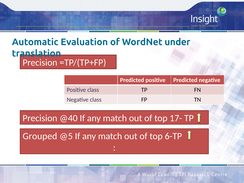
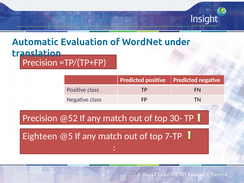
@40: @40 -> @52 (69, 118)
17-: 17- -> 30- (176, 118)
Grouped: Grouped -> Eighteen (40, 136)
6-TP: 6-TP -> 7-TP (173, 136)
